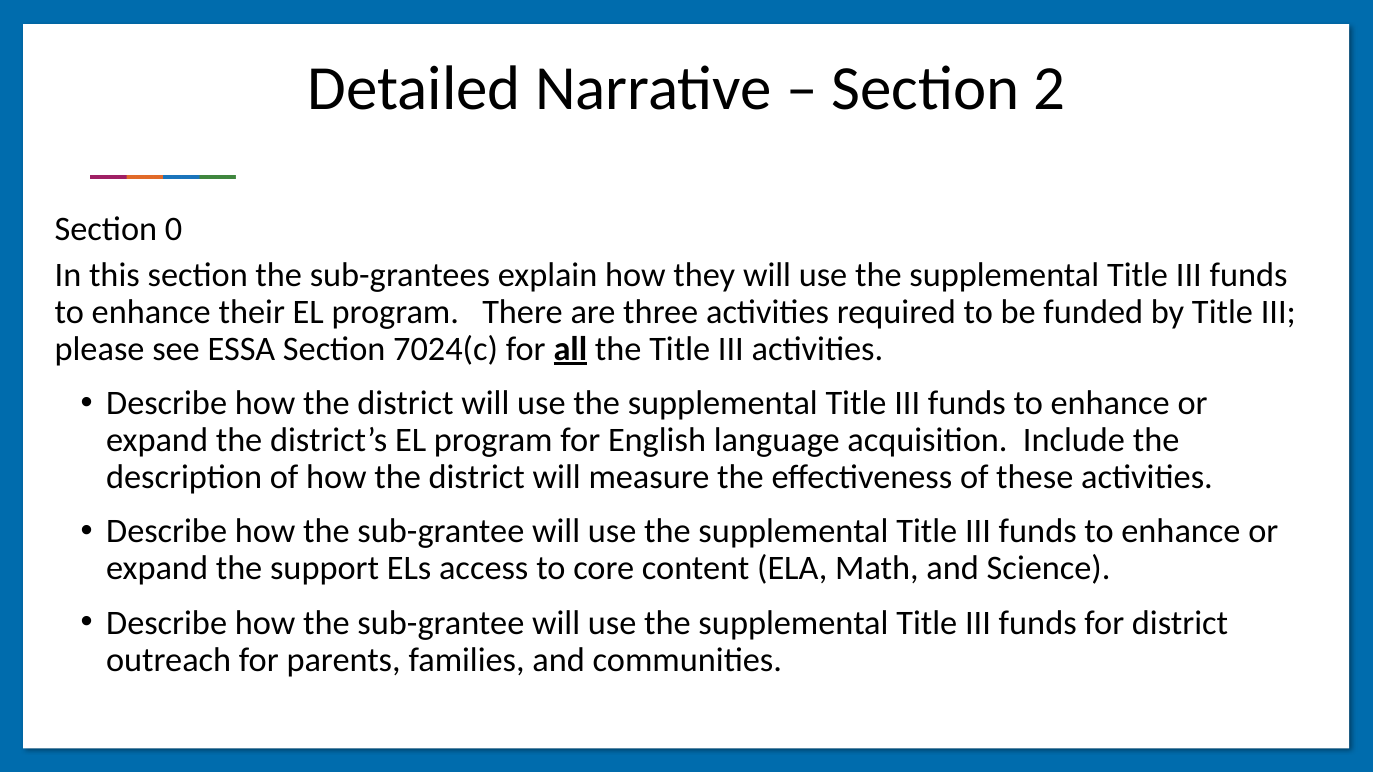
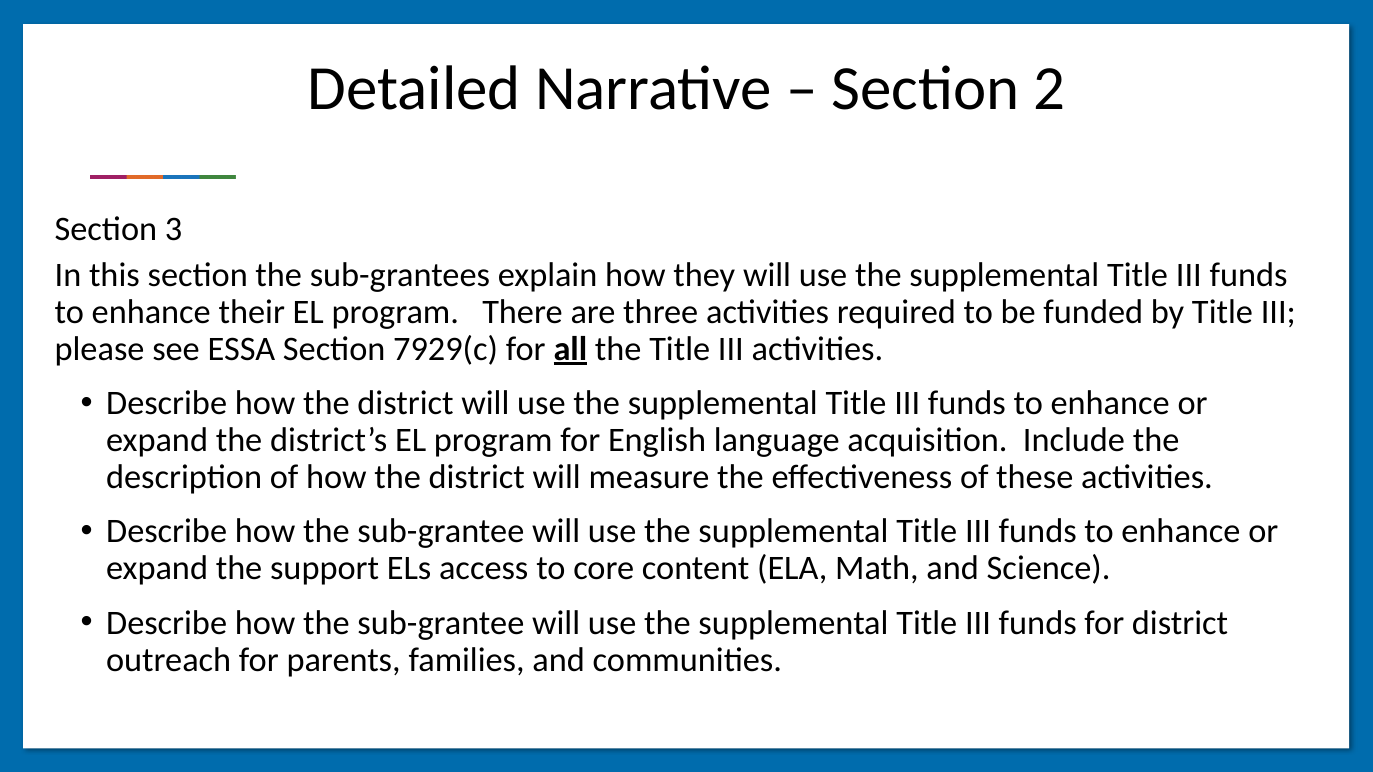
0: 0 -> 3 (174, 229)
7024(c: 7024(c -> 7929(c (446, 349)
